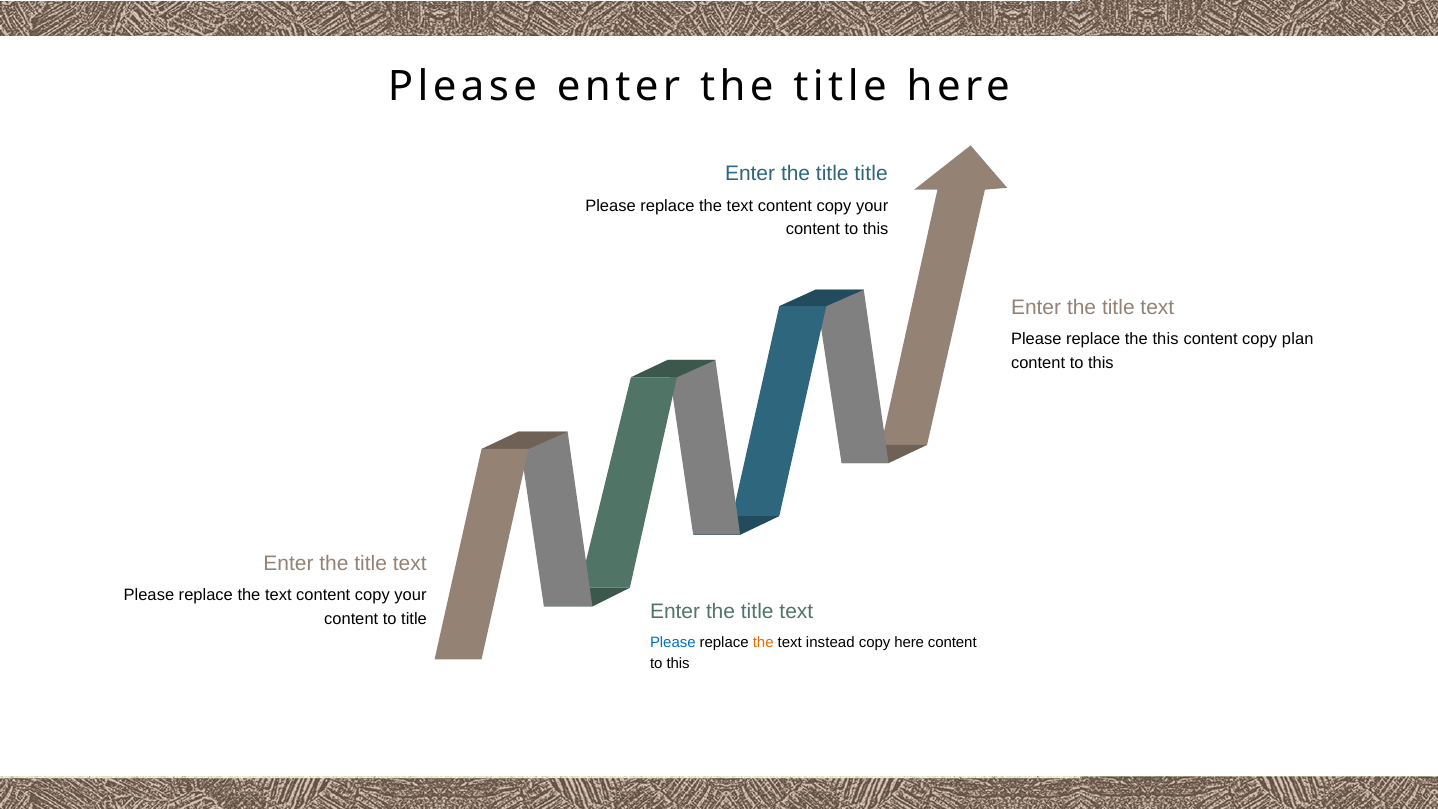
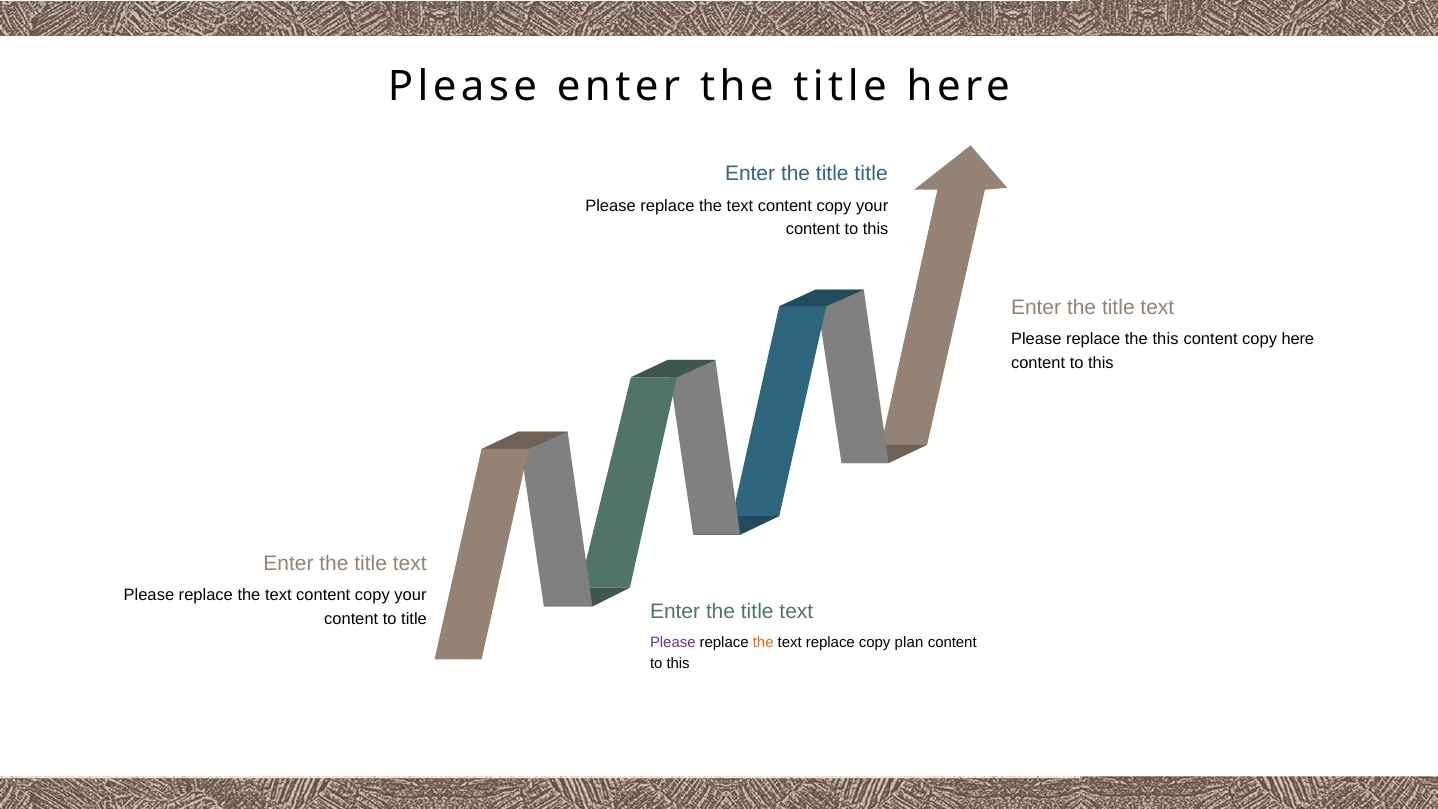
copy plan: plan -> here (1298, 339)
Please colour: blue -> purple (673, 642)
text instead: instead -> replace (830, 642)
copy here: here -> plan (909, 642)
